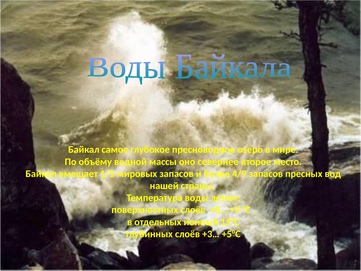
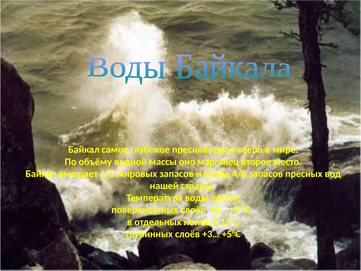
севернее: севернее -> марганец (218, 162)
4/9: 4/9 -> 4/8 (239, 174)
